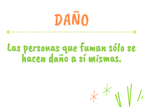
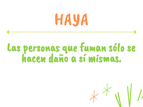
DAÑO: DAÑO -> HAYA (71, 19)
